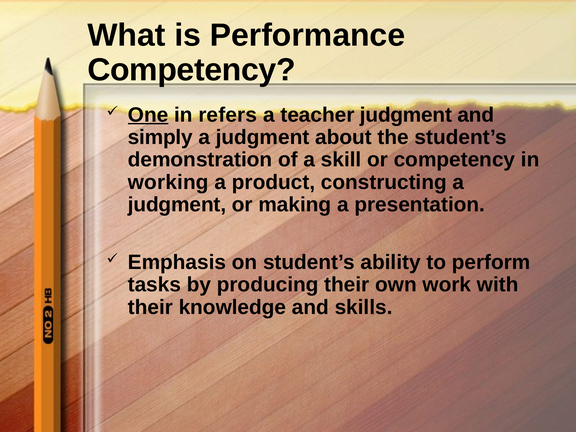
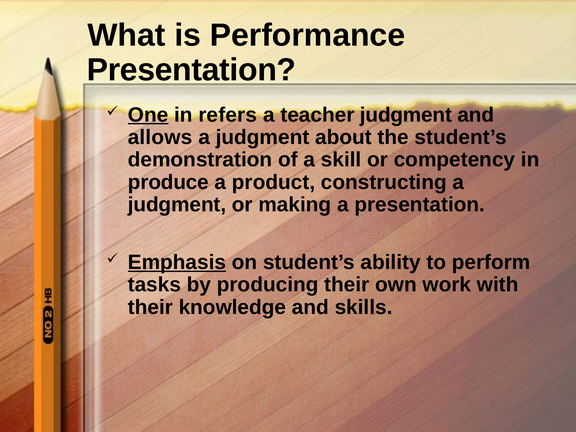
Competency: Competency -> Presentation (191, 70)
simply: simply -> allows (160, 137)
working: working -> produce (168, 182)
Emphasis underline: none -> present (177, 262)
